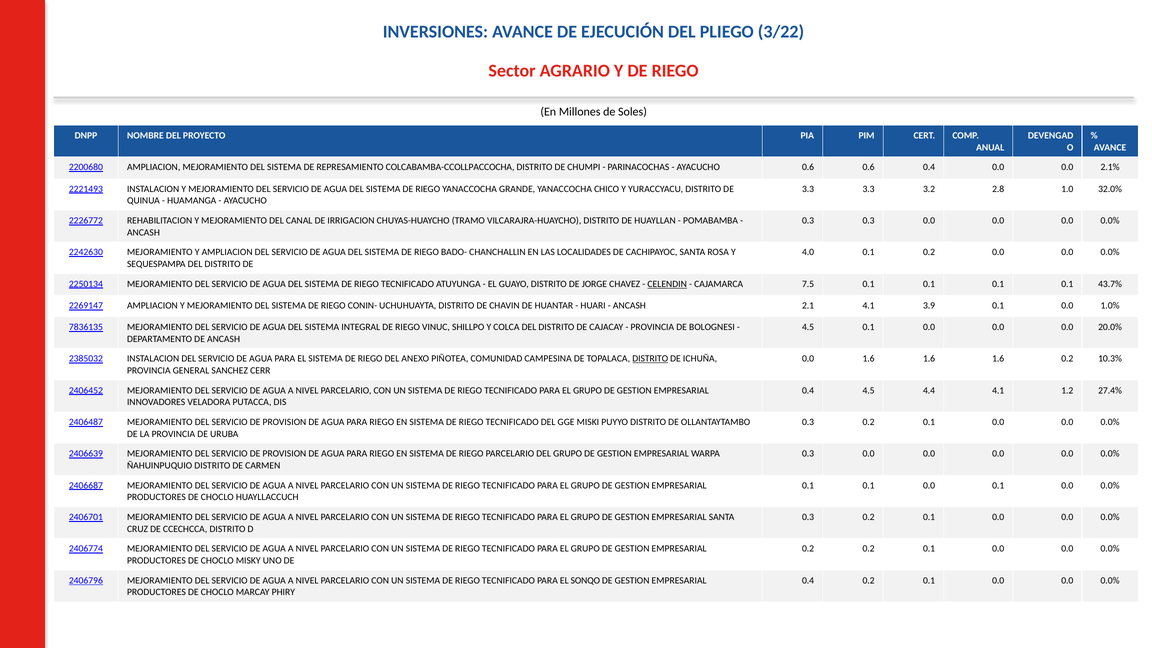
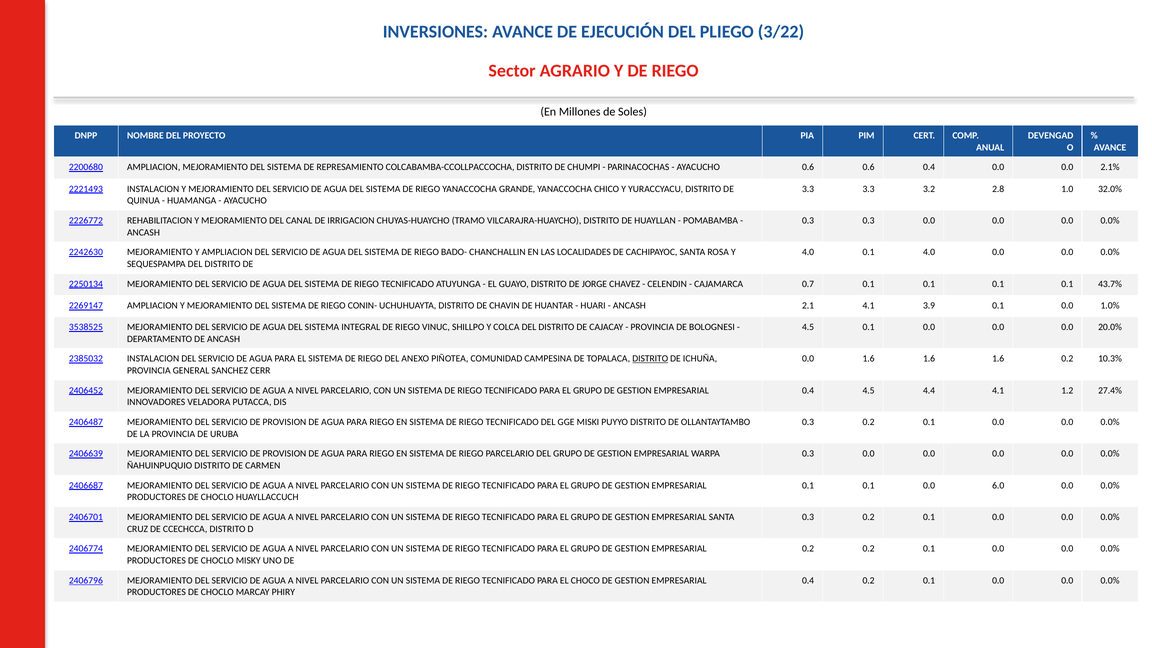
0.1 0.2: 0.2 -> 4.0 (929, 252)
CELENDIN underline: present -> none (667, 284)
7.5: 7.5 -> 0.7 (808, 284)
7836135: 7836135 -> 3538525 (86, 327)
0.0 0.1: 0.1 -> 6.0 (998, 486)
SONQO: SONQO -> CHOCO (585, 581)
